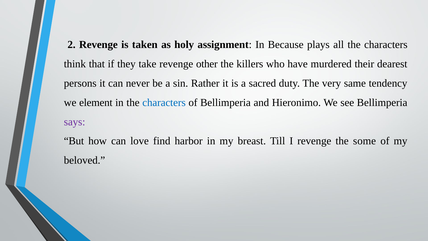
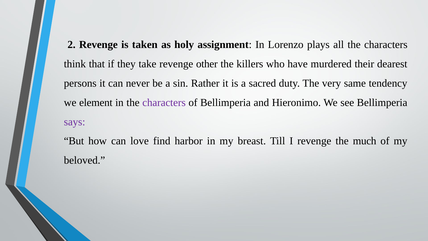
Because: Because -> Lorenzo (286, 45)
characters colour: blue -> purple (164, 102)
some: some -> much (365, 141)
